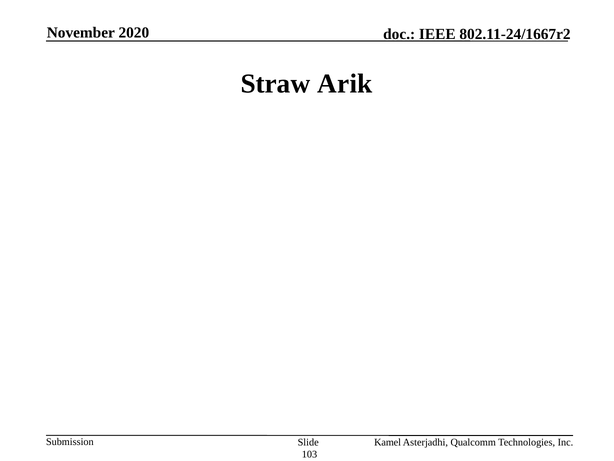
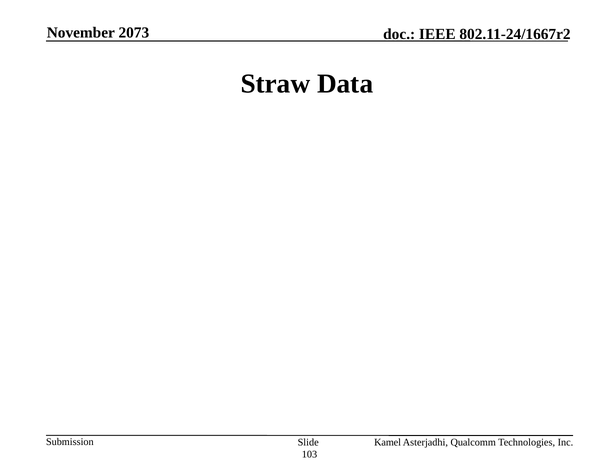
2020: 2020 -> 2073 (134, 33)
Arik: Arik -> Data (345, 84)
